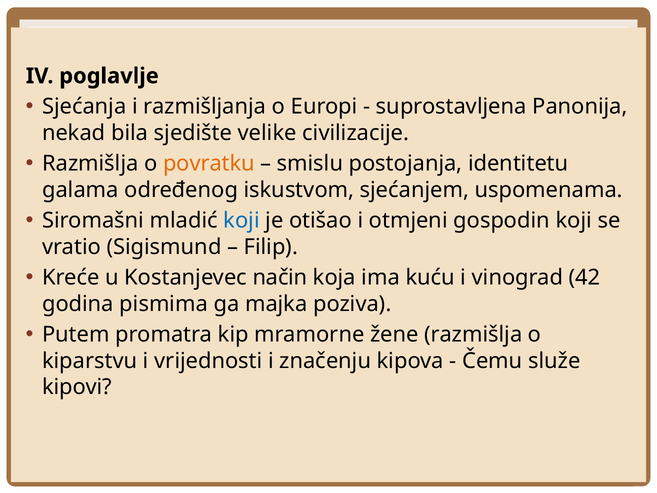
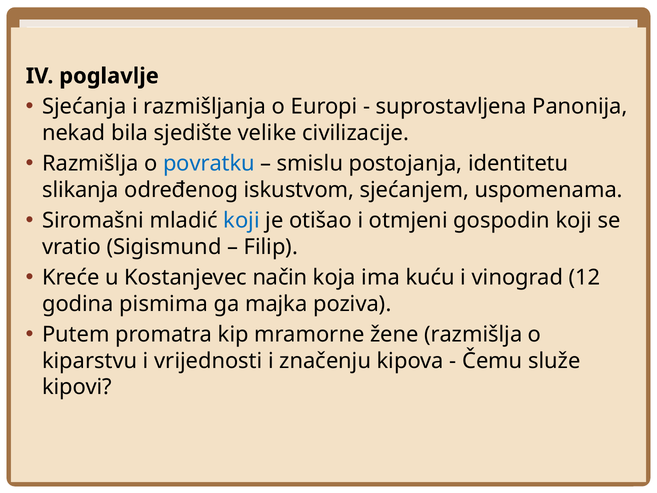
povratku colour: orange -> blue (209, 164)
galama: galama -> slikanja (80, 190)
42: 42 -> 12 (585, 277)
